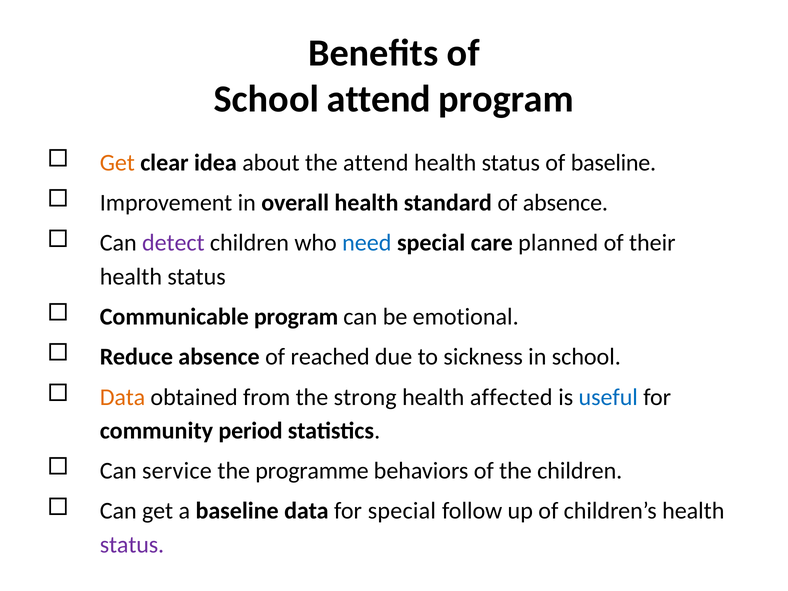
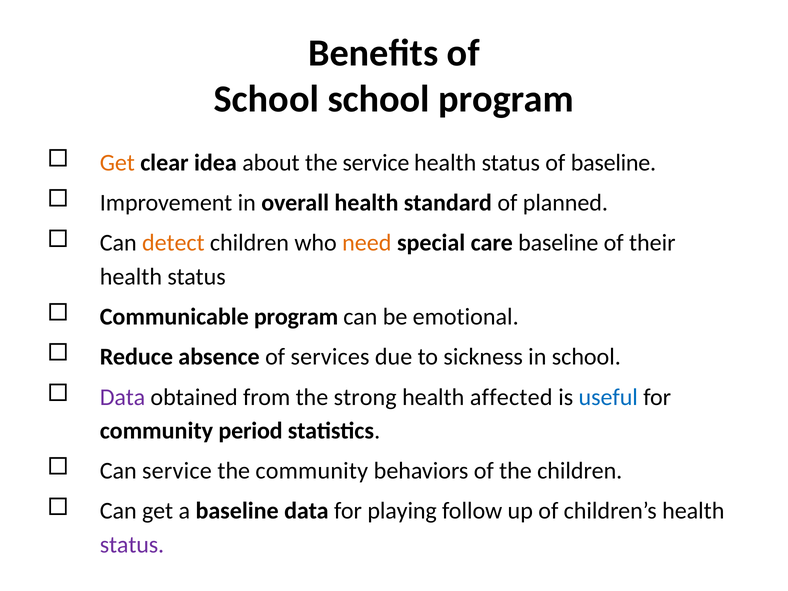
School attend: attend -> school (379, 99)
the attend: attend -> service (376, 163)
of absence: absence -> planned (565, 203)
detect colour: purple -> orange (173, 243)
need colour: blue -> orange (367, 243)
care planned: planned -> baseline (558, 243)
reached: reached -> services (330, 357)
Data colour: orange -> purple (123, 397)
the programme: programme -> community (312, 471)
for special: special -> playing (402, 511)
